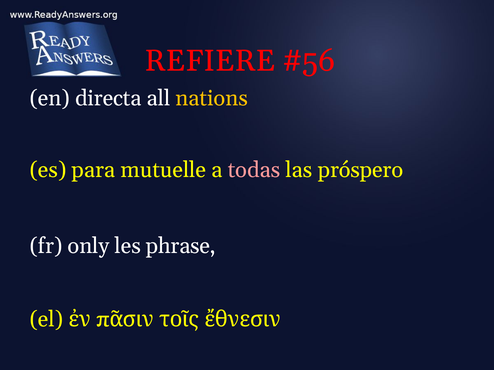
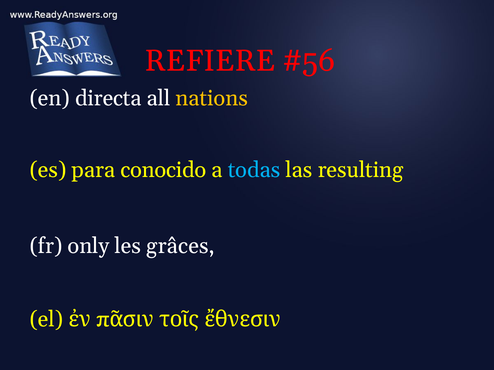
mutuelle: mutuelle -> conocido (163, 170)
todas colour: pink -> light blue (254, 170)
próspero: próspero -> resulting (360, 170)
phrase: phrase -> grâces (181, 246)
